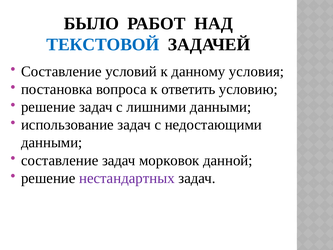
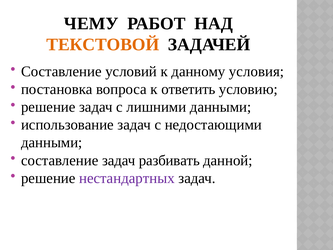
БЫЛО: БЫЛО -> ЧЕМУ (91, 23)
ТЕКСТОВОЙ colour: blue -> orange (103, 45)
морковок: морковок -> разбивать (169, 160)
